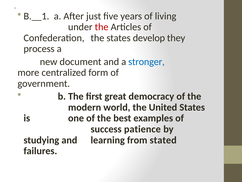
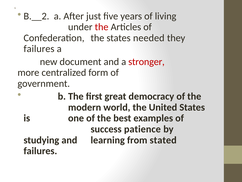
B.__1: B.__1 -> B.__2 (36, 16)
develop: develop -> needed (149, 38)
process: process -> failures (39, 49)
stronger colour: blue -> red (146, 62)
